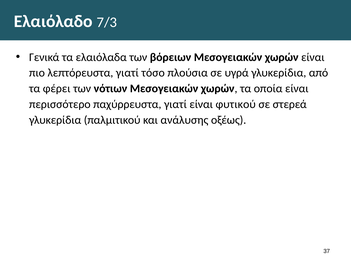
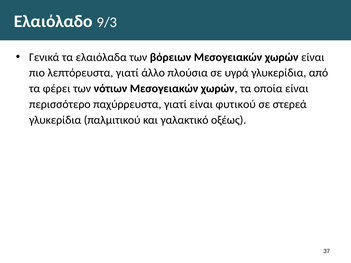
7/3: 7/3 -> 9/3 (107, 22)
τόσο: τόσο -> άλλο (153, 73)
ανάλυσης: ανάλυσης -> γαλακτικό (184, 120)
